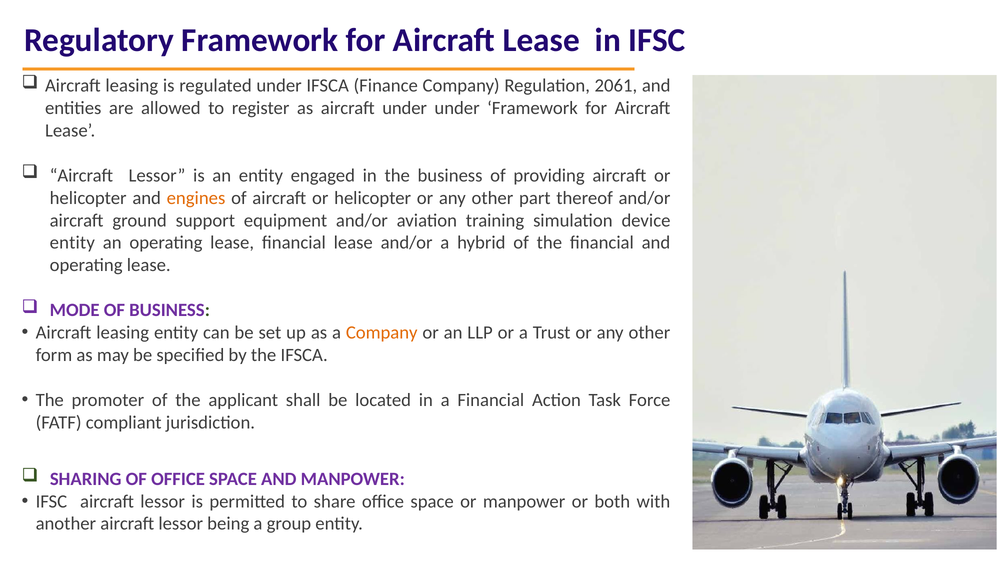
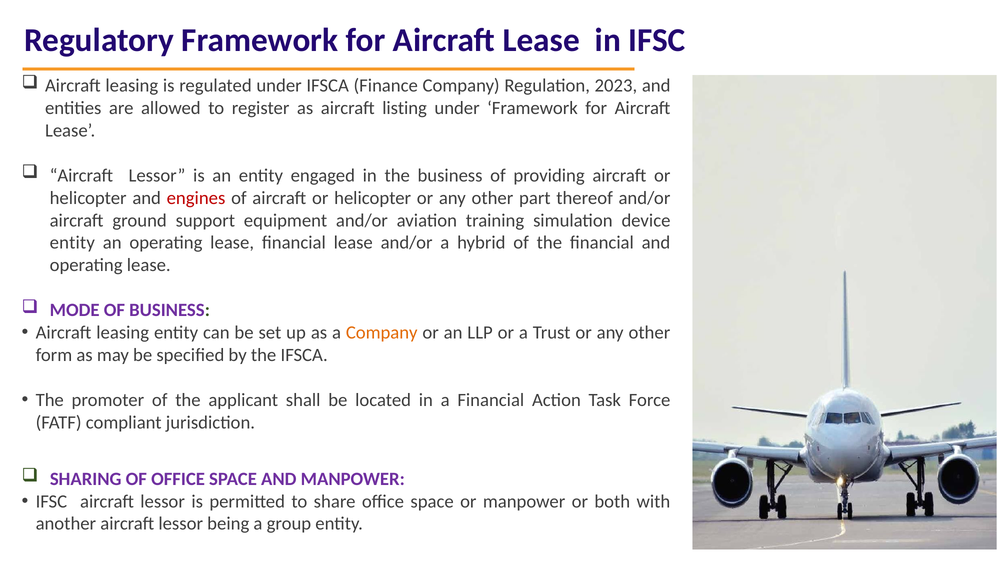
2061: 2061 -> 2023 (616, 85)
aircraft under: under -> listing (405, 108)
engines colour: orange -> red (196, 198)
